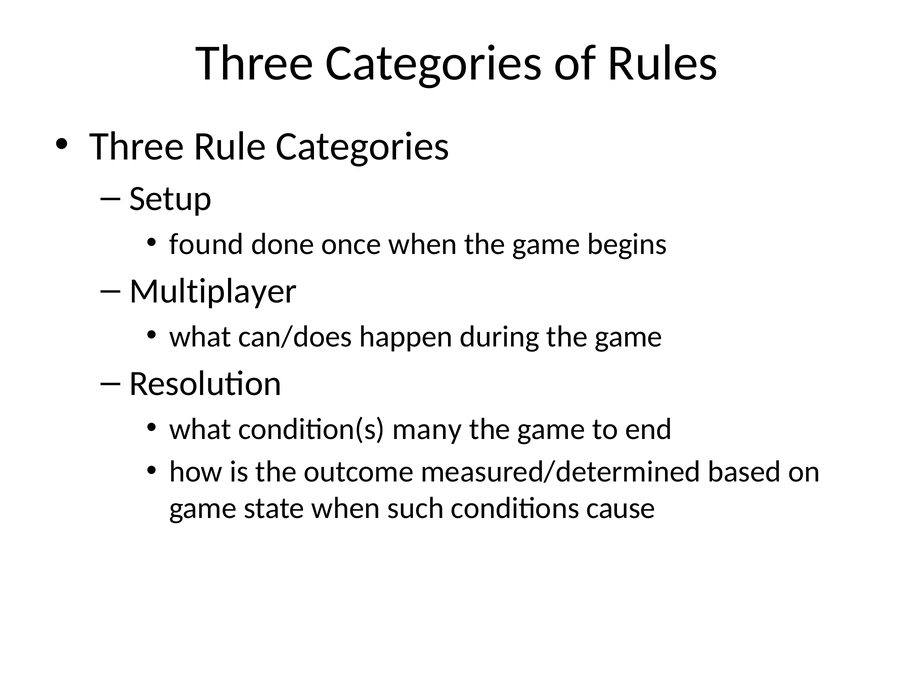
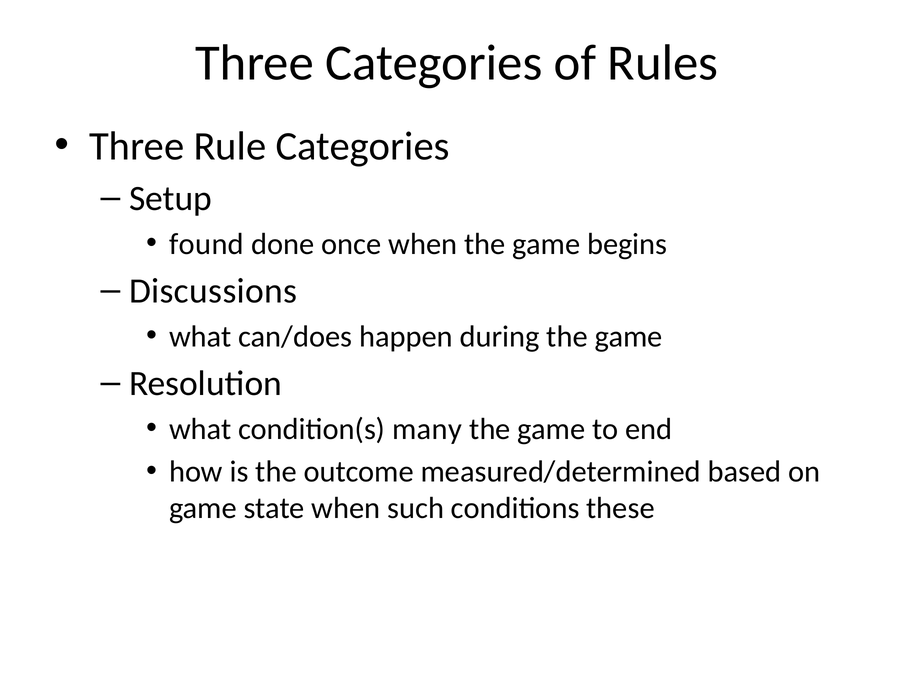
Multiplayer: Multiplayer -> Discussions (213, 291)
cause: cause -> these (621, 508)
